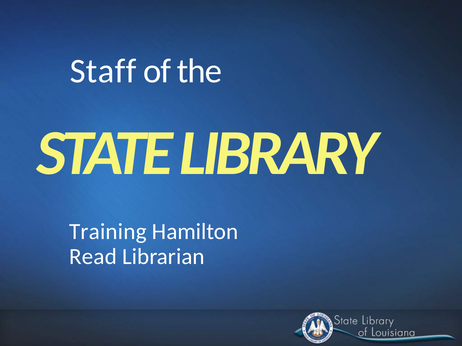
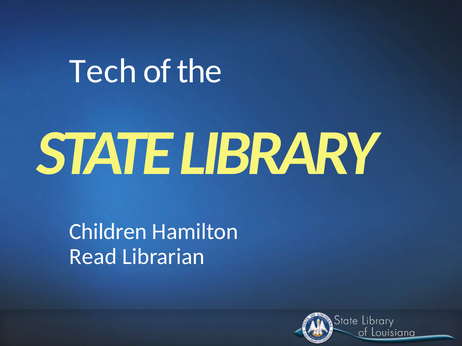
Staff: Staff -> Tech (103, 71)
Training: Training -> Children (108, 232)
